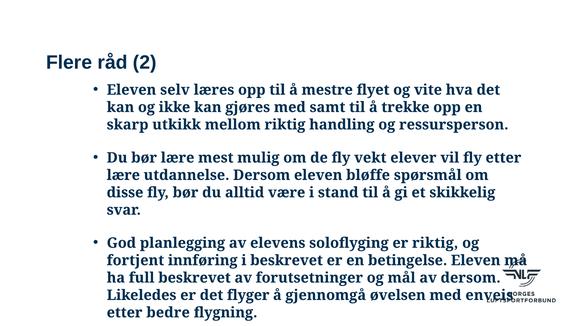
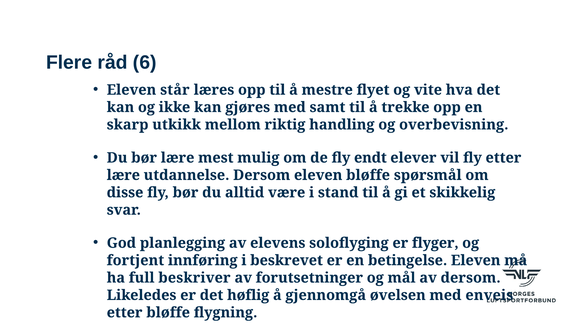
2: 2 -> 6 (145, 62)
selv: selv -> står (175, 90)
ressursperson: ressursperson -> overbevisning (454, 125)
vekt: vekt -> endt (370, 158)
er riktig: riktig -> flyger (435, 243)
full beskrevet: beskrevet -> beskriver (194, 278)
flyger: flyger -> høflig (248, 295)
etter bedre: bedre -> bløffe (168, 312)
